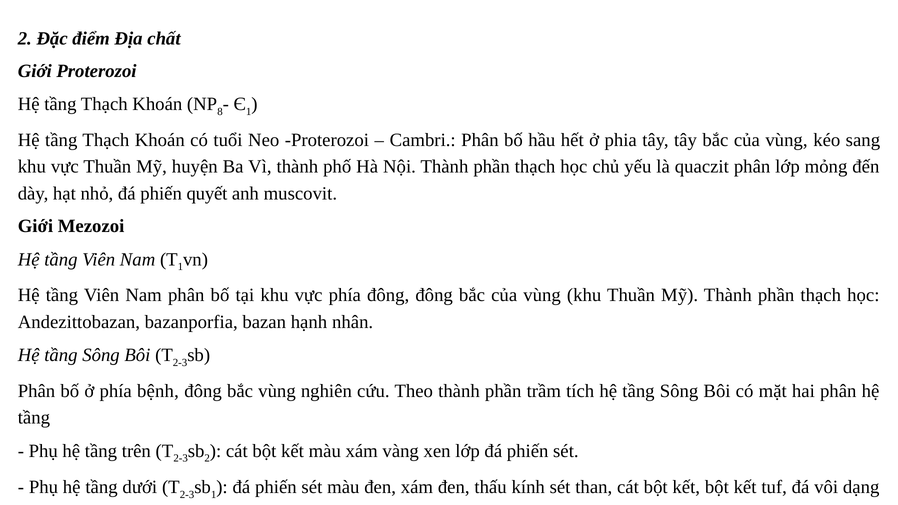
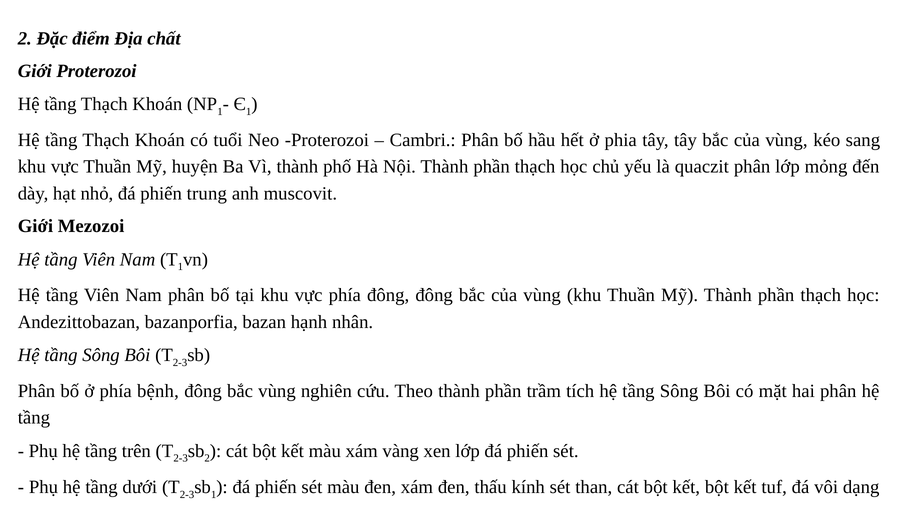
8: 8 -> 1 (220, 112)
quyết: quyết -> trung (207, 194)
